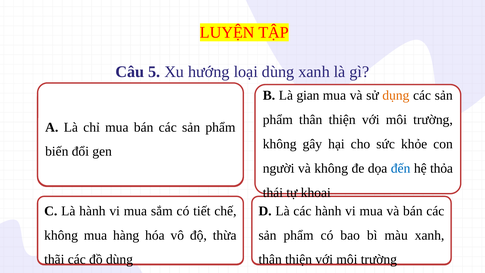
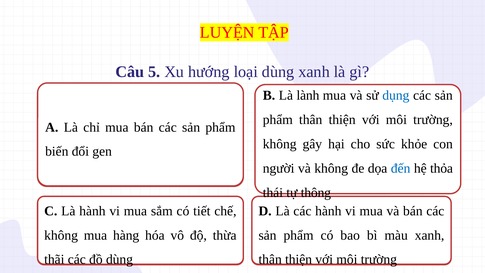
gian: gian -> lành (308, 95)
dụng colour: orange -> blue (396, 95)
khoai: khoai -> thông (316, 192)
